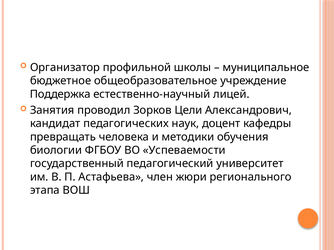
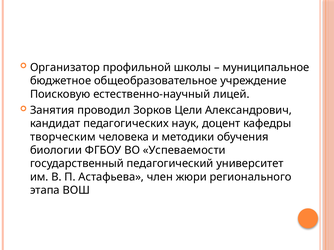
Поддержка: Поддержка -> Поисковую (60, 94)
превращать: превращать -> творческим (63, 137)
